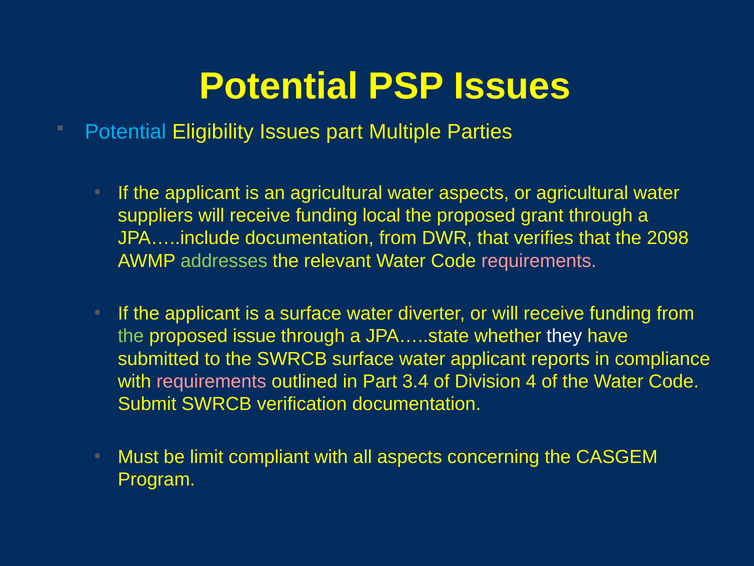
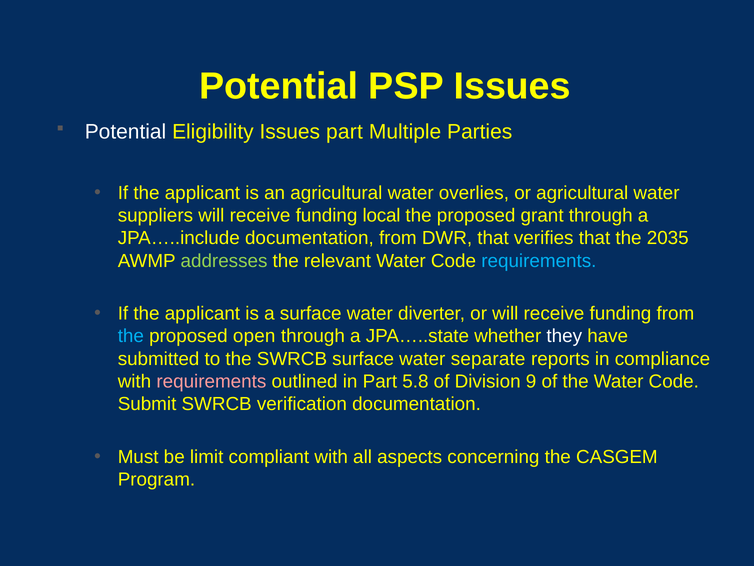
Potential colour: light blue -> white (126, 132)
water aspects: aspects -> overlies (474, 193)
2098: 2098 -> 2035 (668, 238)
requirements colour: pink -> light blue (539, 261)
the colour: light green -> light blue (131, 336)
issue: issue -> open (254, 336)
water applicant: applicant -> separate (488, 359)
3.4: 3.4 -> 5.8 (415, 381)
4: 4 -> 9 (531, 381)
